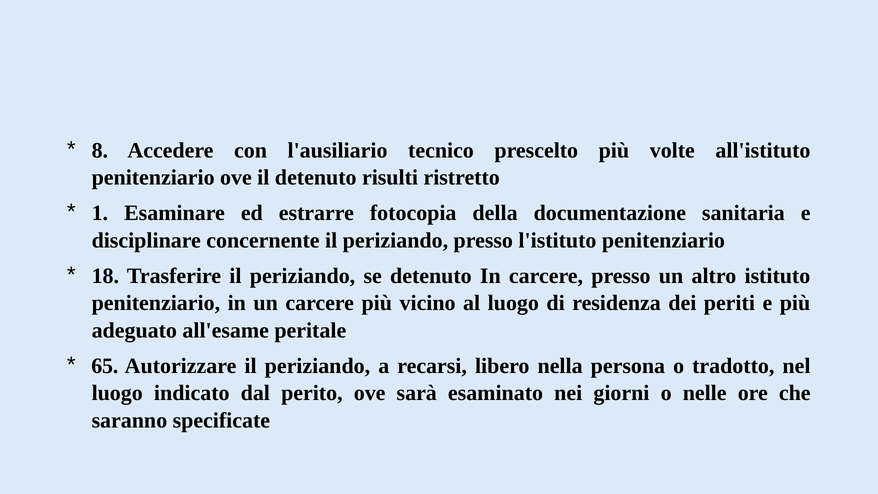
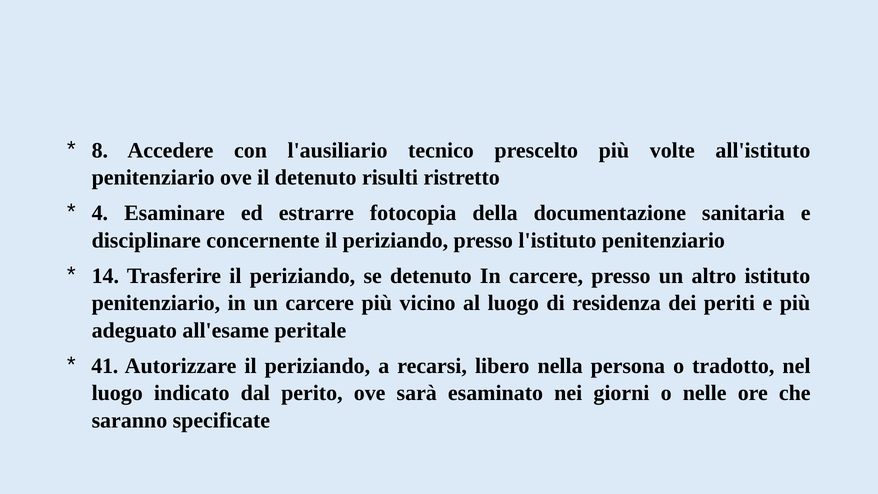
1: 1 -> 4 (100, 213)
18: 18 -> 14 (105, 276)
65: 65 -> 41 (105, 366)
